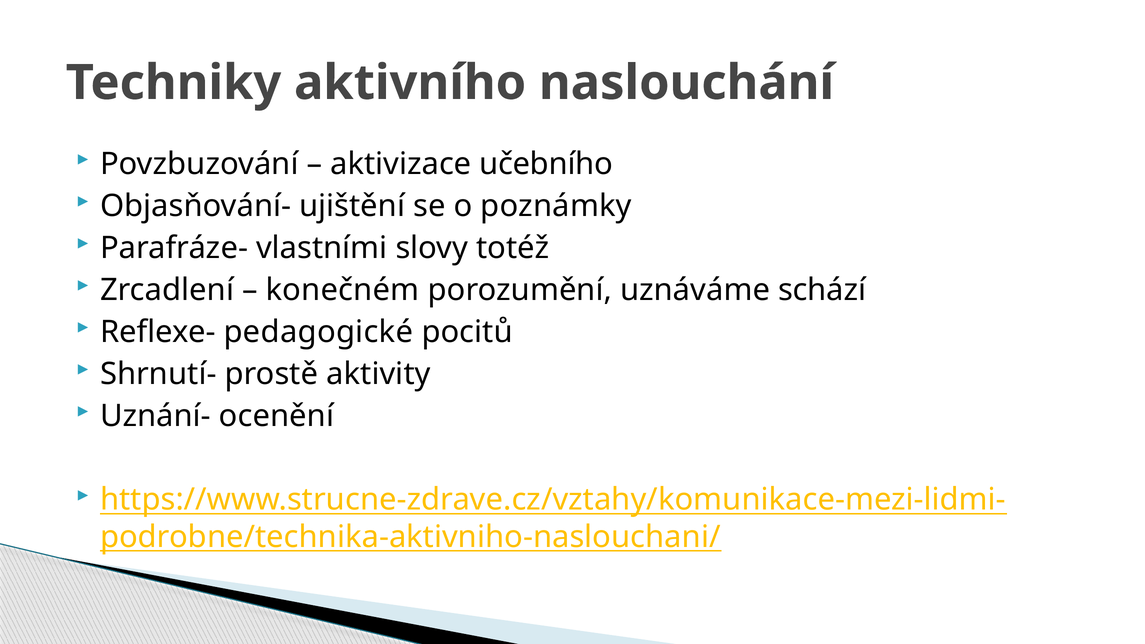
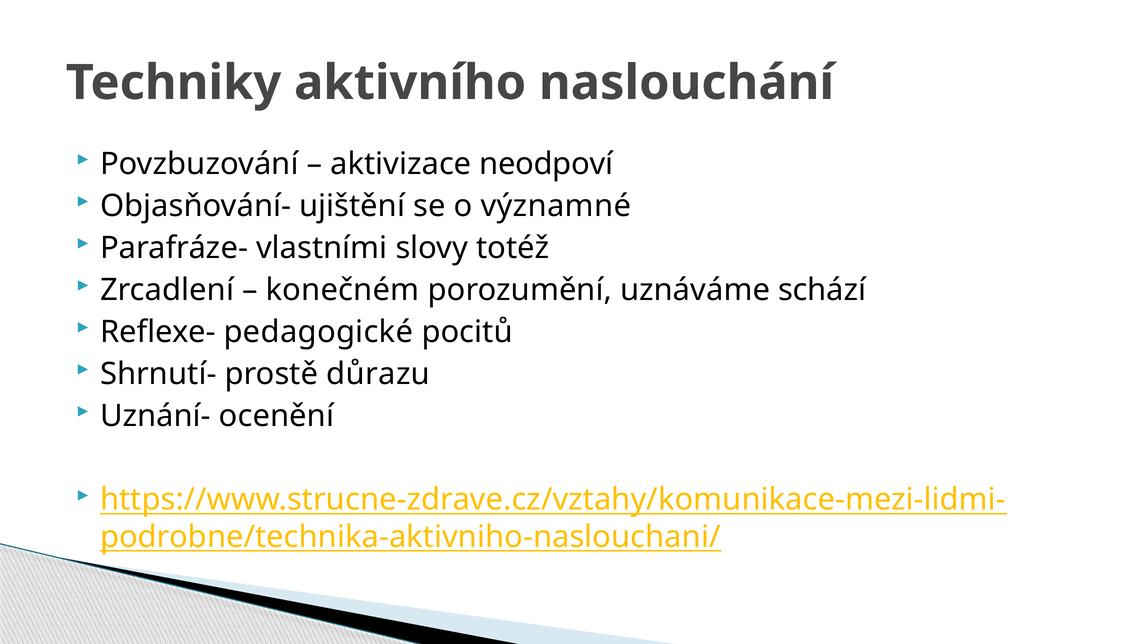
učebního: učebního -> neodpoví (546, 164)
poznámky: poznámky -> významné (556, 206)
aktivity: aktivity -> důrazu (378, 374)
